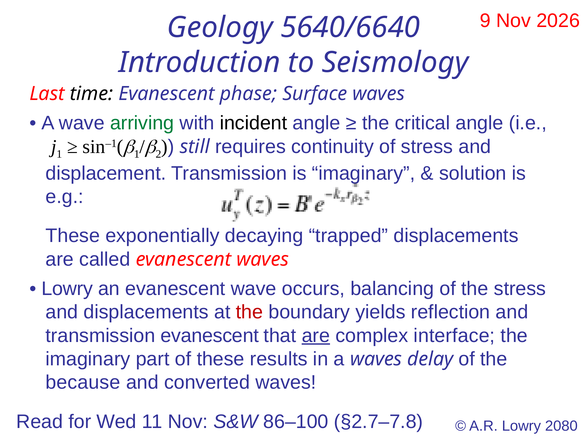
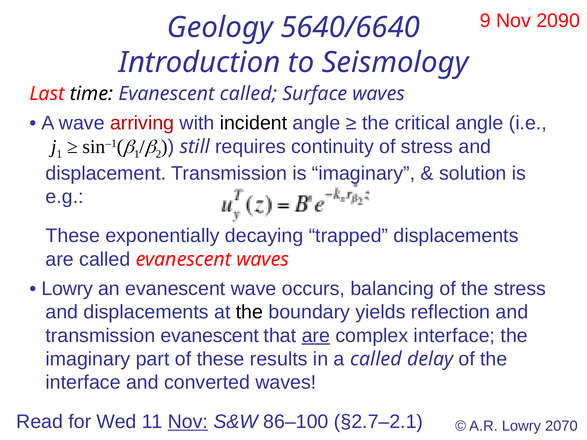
2026: 2026 -> 2090 (558, 21)
Evanescent phase: phase -> called (248, 94)
arriving colour: green -> red (142, 123)
the colour: red -> black (249, 312)
a waves: waves -> called (376, 359)
because: because -> interface (83, 383)
Nov underline: none -> present (188, 422)
§2.7–7.8: §2.7–7.8 -> §2.7–2.1 (379, 422)
2080: 2080 -> 2070 (561, 426)
